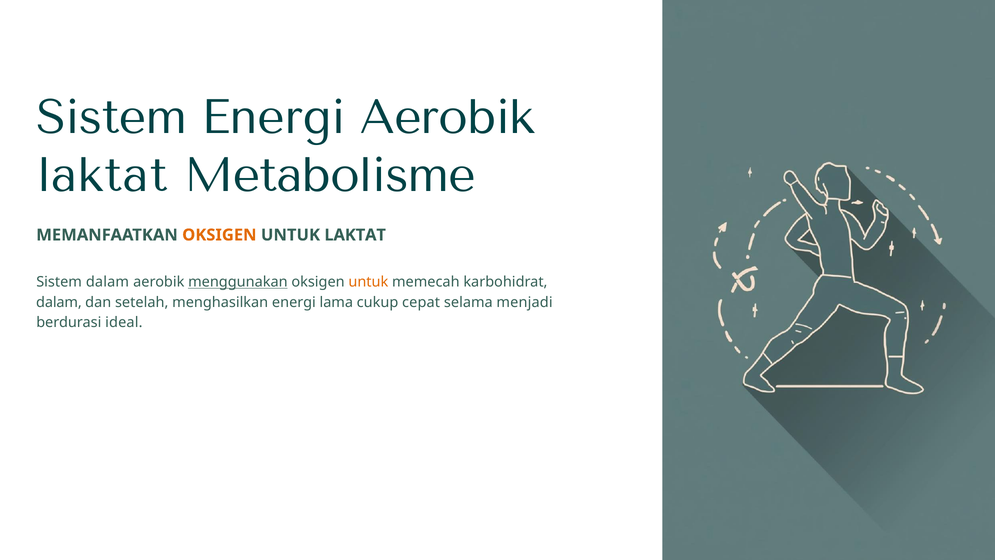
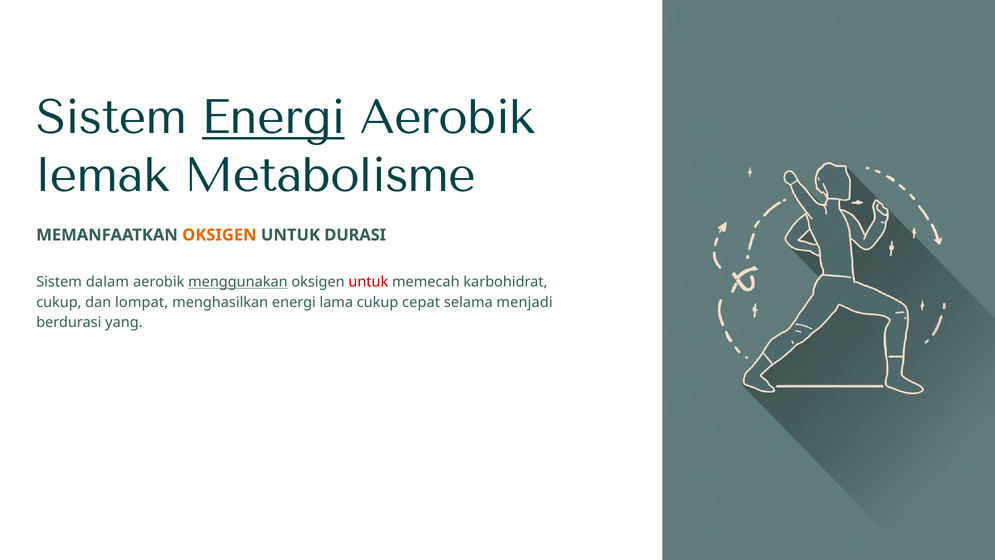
Energi underline: none -> present (274, 117)
laktat: laktat -> lemak (103, 175)
UNTUK LAKTAT: LAKTAT -> DURASI (355, 235)
untuk colour: orange -> red (368, 282)
dalam: dalam -> cukup (59, 302)
setelah: setelah -> lompat (142, 302)
ideal: ideal -> yang (124, 322)
